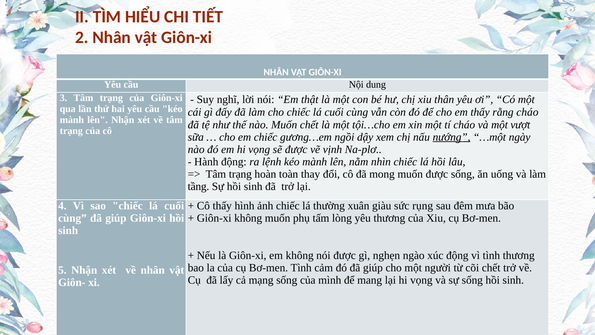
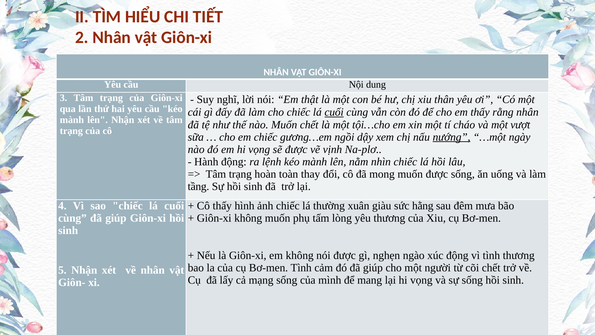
cuối underline: none -> present (334, 112)
rằng cháo: cháo -> nhân (527, 112)
rụng: rụng -> hằng (423, 206)
